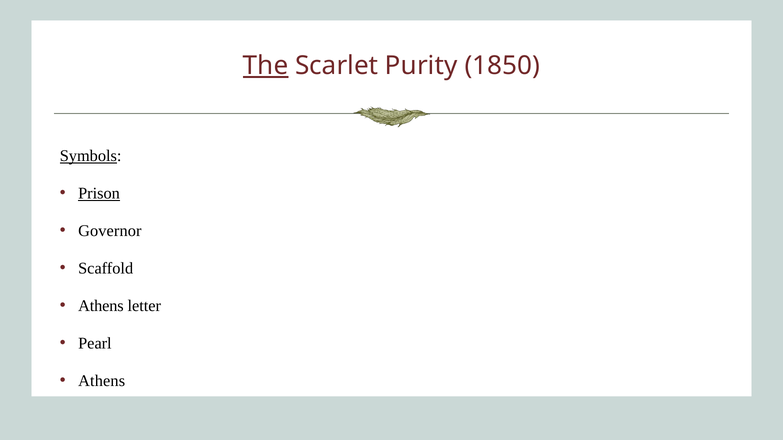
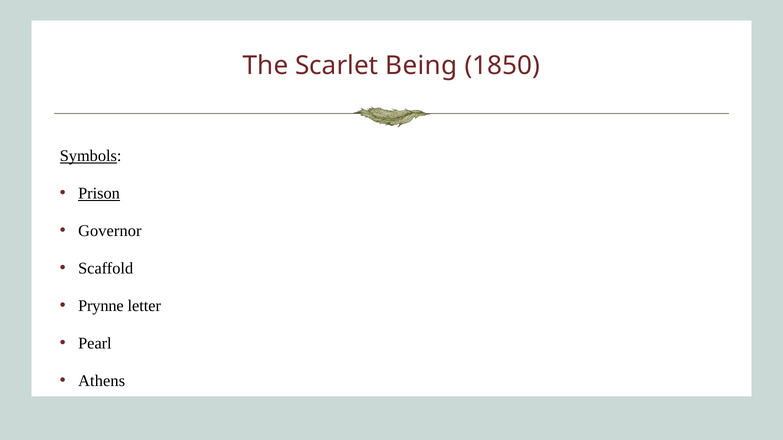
The underline: present -> none (266, 66)
Purity: Purity -> Being (421, 66)
Athens: Athens -> Prynne (101, 306)
